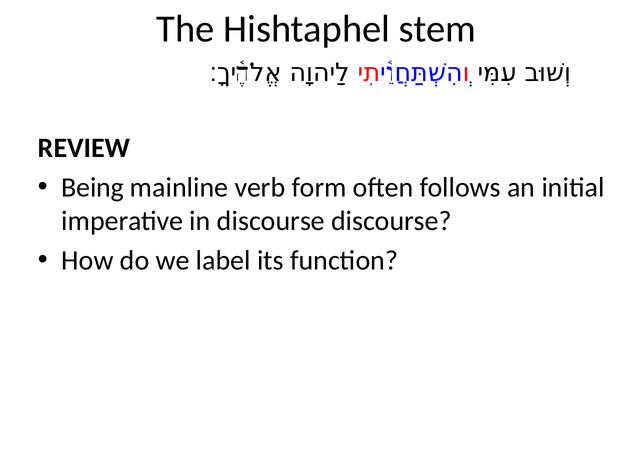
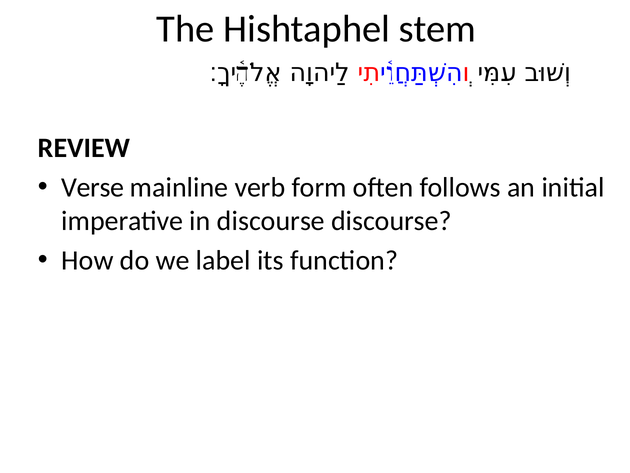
Being: Being -> Verse (93, 187)
